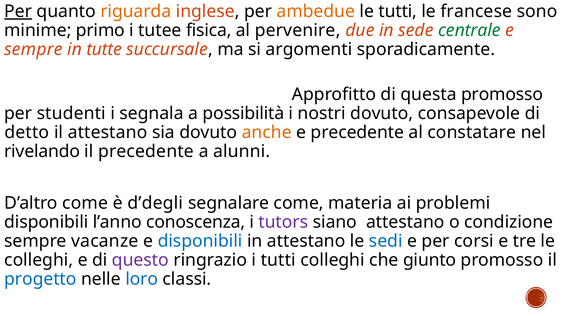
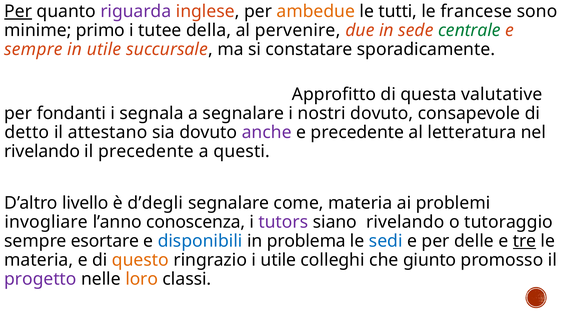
riguarda colour: orange -> purple (136, 11)
fisica: fisica -> della (209, 30)
in tutte: tutte -> utile (104, 49)
argomenti: argomenti -> constatare (309, 49)
questa promosso: promosso -> valutative (502, 94)
studenti: studenti -> fondanti (71, 113)
a possibilità: possibilità -> segnalare (243, 113)
anche colour: orange -> purple (267, 132)
constatare: constatare -> letteratura (472, 132)
alunni: alunni -> questi (242, 151)
D’altro come: come -> livello (85, 203)
disponibili: disponibili -> invogliare (46, 222)
siano attestano: attestano -> rivelando (405, 222)
condizione: condizione -> tutoraggio (509, 222)
vacanze: vacanze -> esortare (105, 241)
in attestano: attestano -> problema (306, 241)
corsi: corsi -> delle (474, 241)
tre underline: none -> present (525, 241)
colleghi: colleghi -> materia (39, 260)
questo colour: purple -> orange (140, 260)
i tutti: tutti -> utile (278, 260)
progetto colour: blue -> purple (40, 279)
loro colour: blue -> orange (142, 279)
